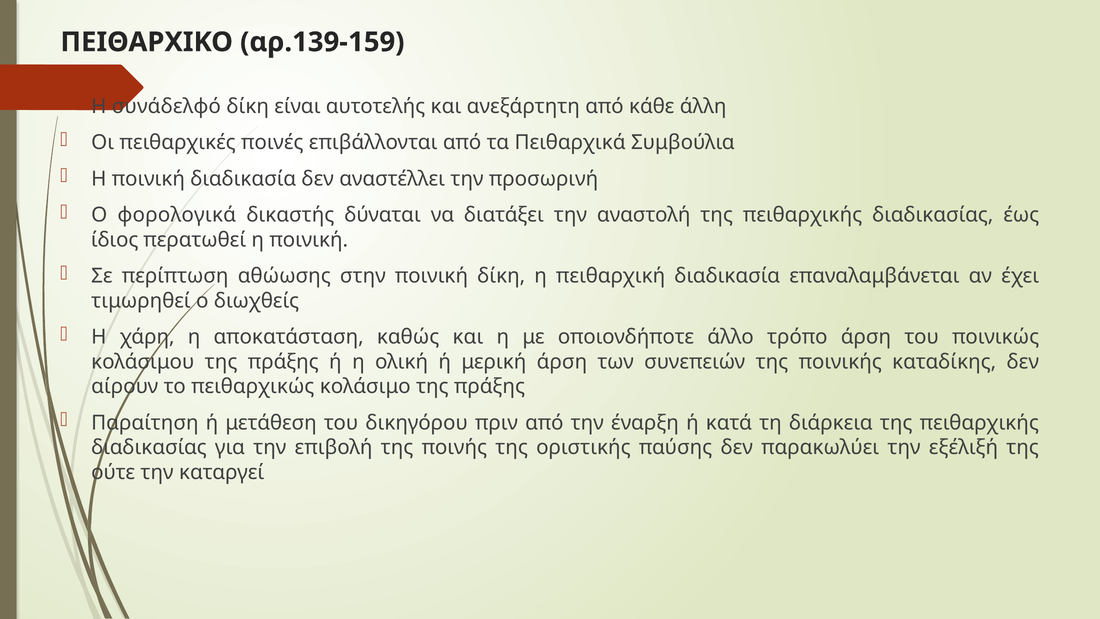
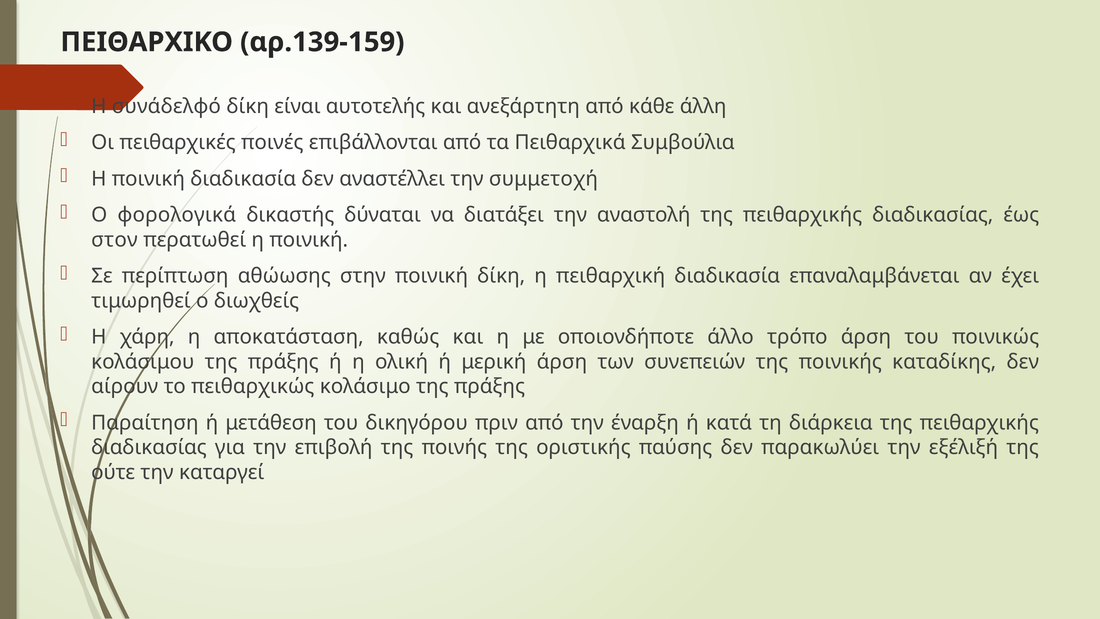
προσωρινή: προσωρινή -> συμμετοχή (543, 179)
ίδιος: ίδιος -> στον (114, 240)
